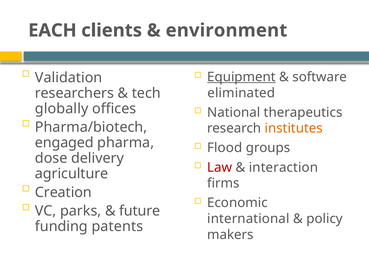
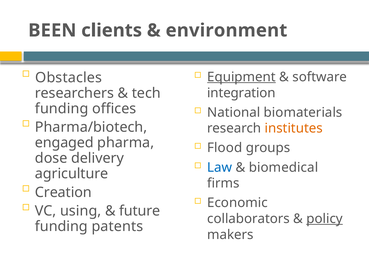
EACH: EACH -> BEEN (52, 30)
Validation: Validation -> Obstacles (69, 78)
eliminated: eliminated -> integration (241, 93)
globally: globally -> funding (62, 109)
therapeutics: therapeutics -> biomaterials (303, 113)
Law colour: red -> blue (220, 168)
interaction: interaction -> biomedical (283, 168)
parks: parks -> using (81, 212)
international: international -> collaborators (248, 219)
policy underline: none -> present (325, 219)
